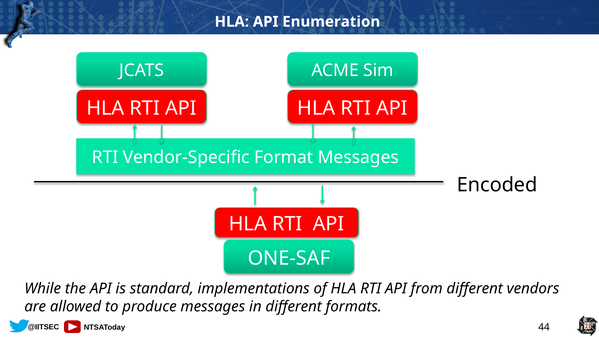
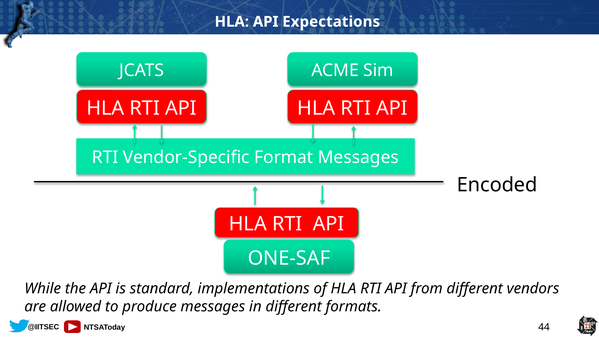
Enumeration: Enumeration -> Expectations (331, 22)
